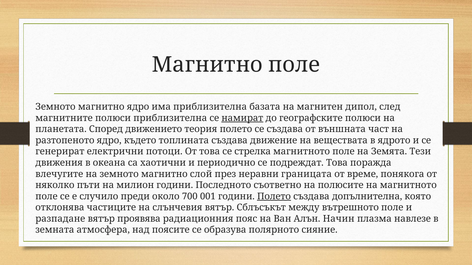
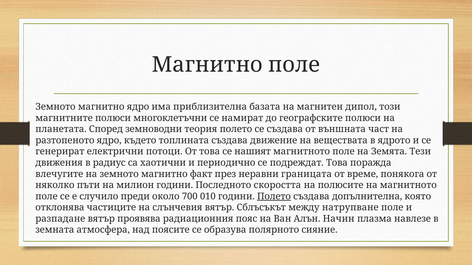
след: след -> този (390, 107)
полюси приблизителна: приблизителна -> многоклетъчни (170, 118)
намират underline: present -> none (242, 118)
движението: движението -> земноводни (154, 129)
стрелка: стрелка -> нашият (253, 152)
океана: океана -> радиус (109, 163)
слой: слой -> факт (201, 174)
съответно: съответно -> скоростта (277, 185)
001: 001 -> 010 (208, 197)
вътрешното: вътрешното -> натрупване (350, 208)
